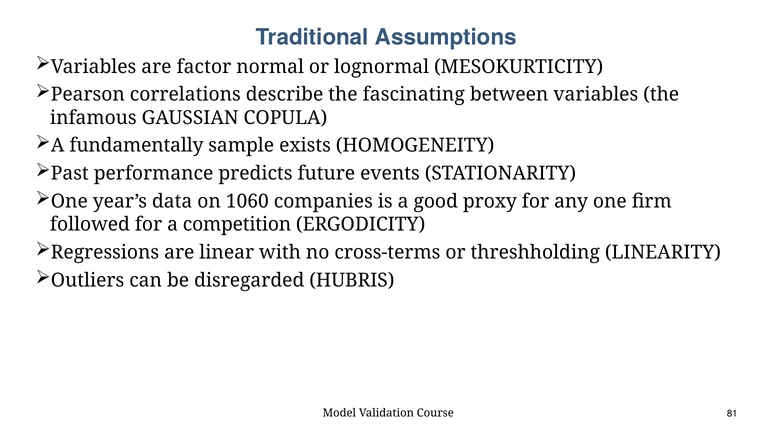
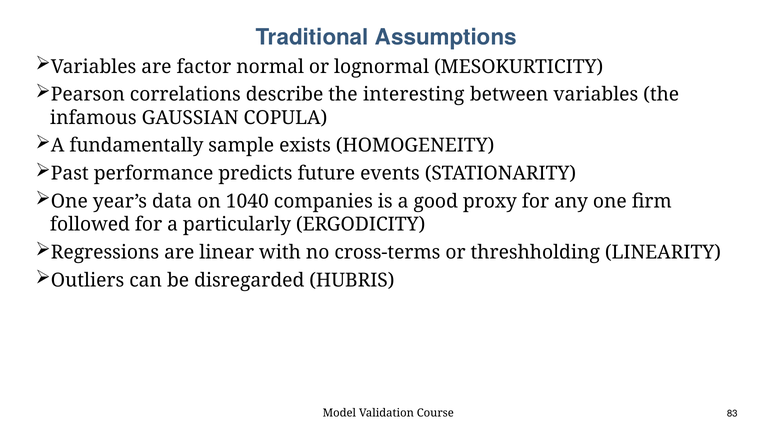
fascinating: fascinating -> interesting (414, 95)
1060: 1060 -> 1040 (247, 201)
competition: competition -> particularly (237, 225)
81: 81 -> 83 (732, 414)
